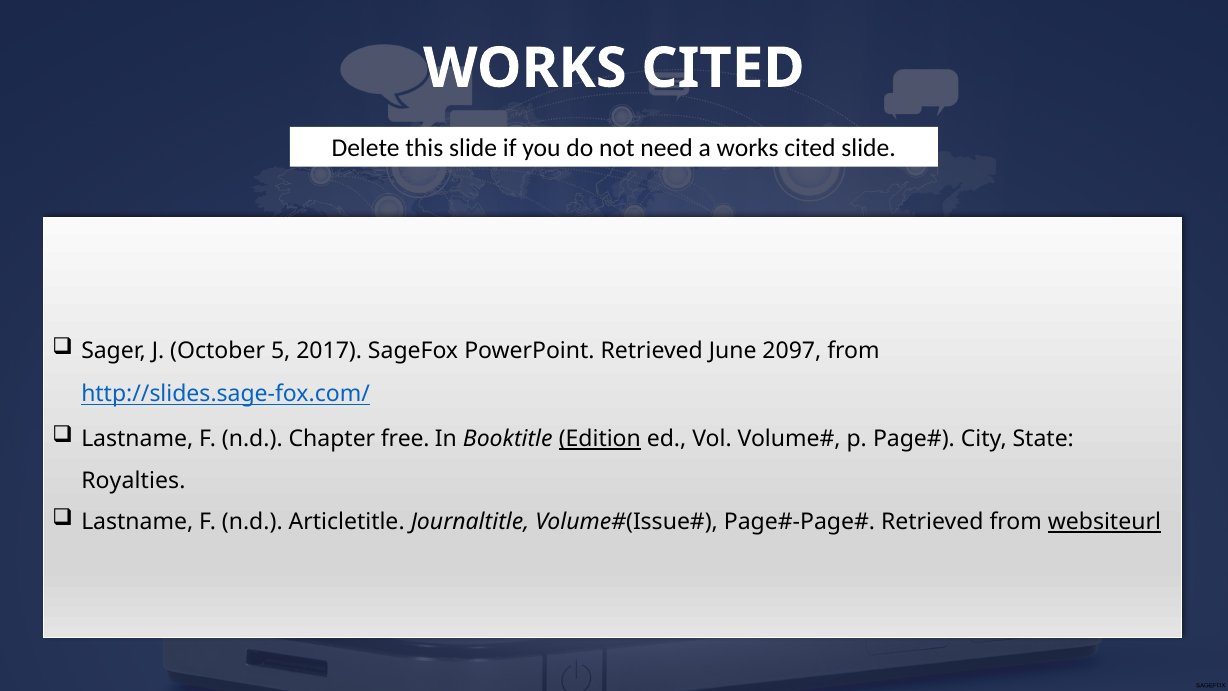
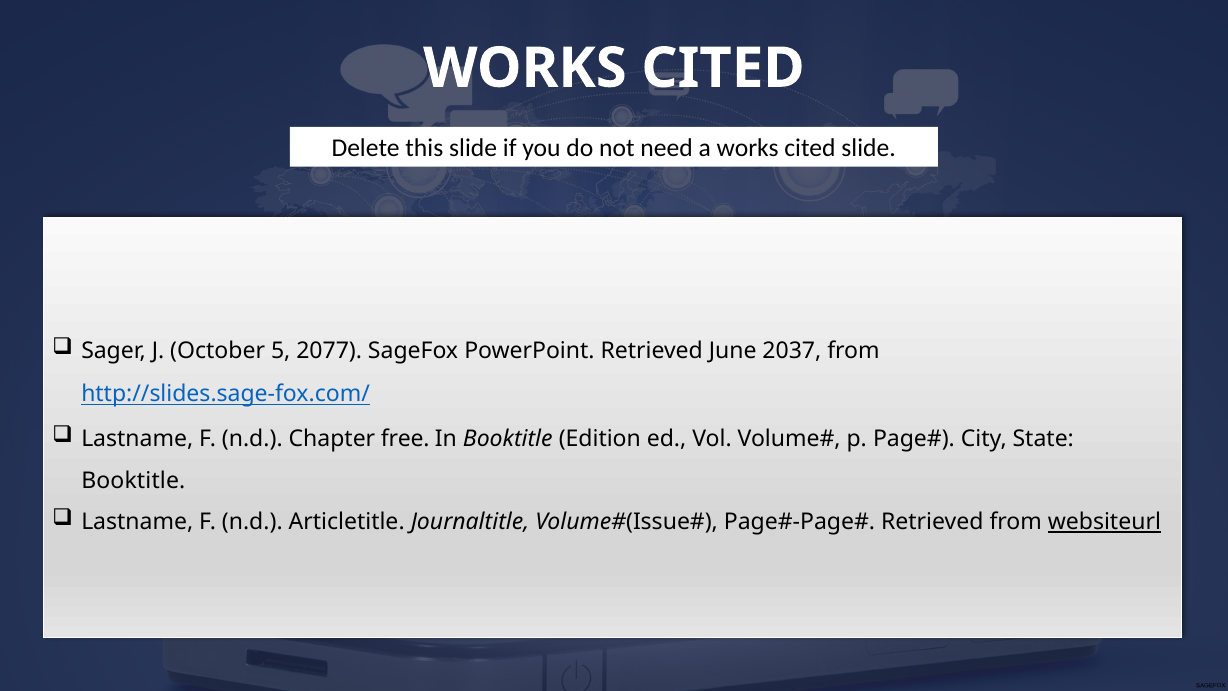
2017: 2017 -> 2077 (329, 350)
2097: 2097 -> 2037 (792, 350)
Edition underline: present -> none (600, 439)
Royalties: Royalties -> Booktitle (133, 480)
